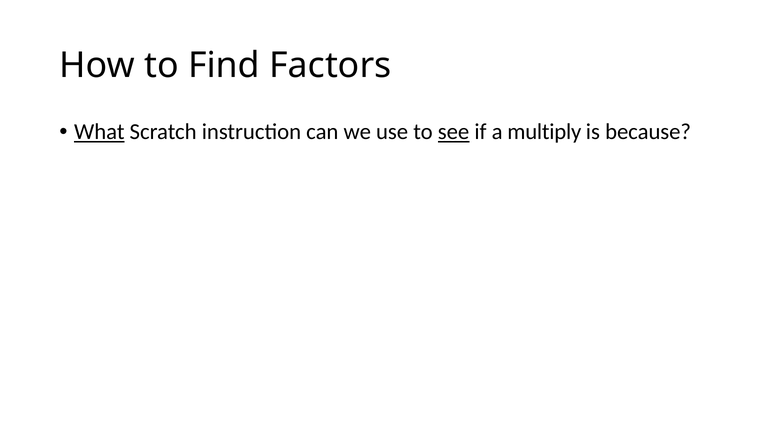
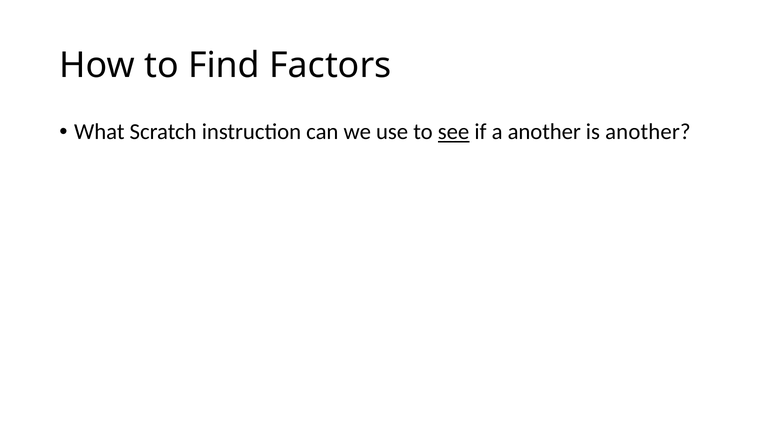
What underline: present -> none (99, 132)
a multiply: multiply -> another (544, 132)
is because: because -> another (648, 132)
